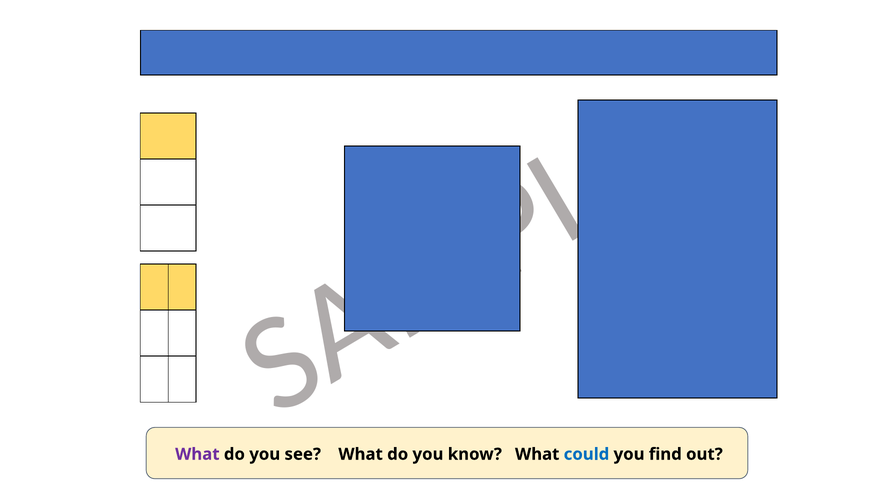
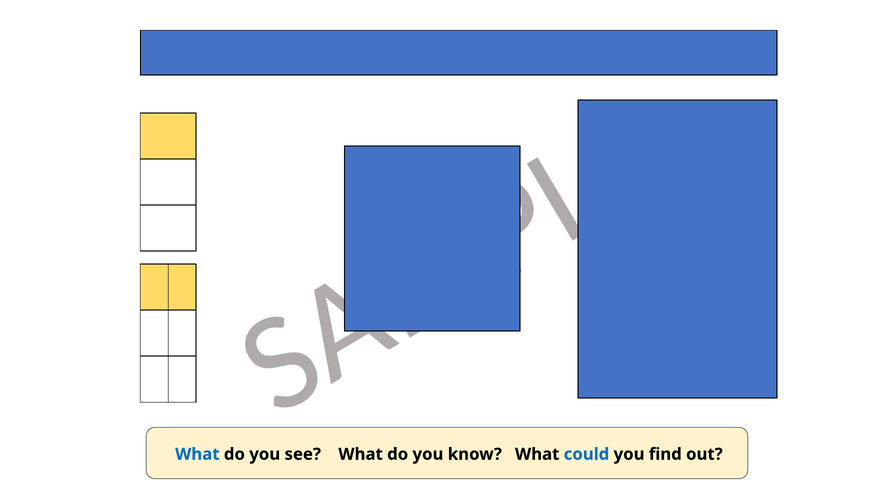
What colour: purple -> blue (197, 454)
